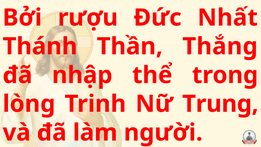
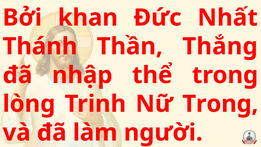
rượu: rượu -> khan (88, 18)
Nữ Trung: Trung -> Trong (220, 104)
